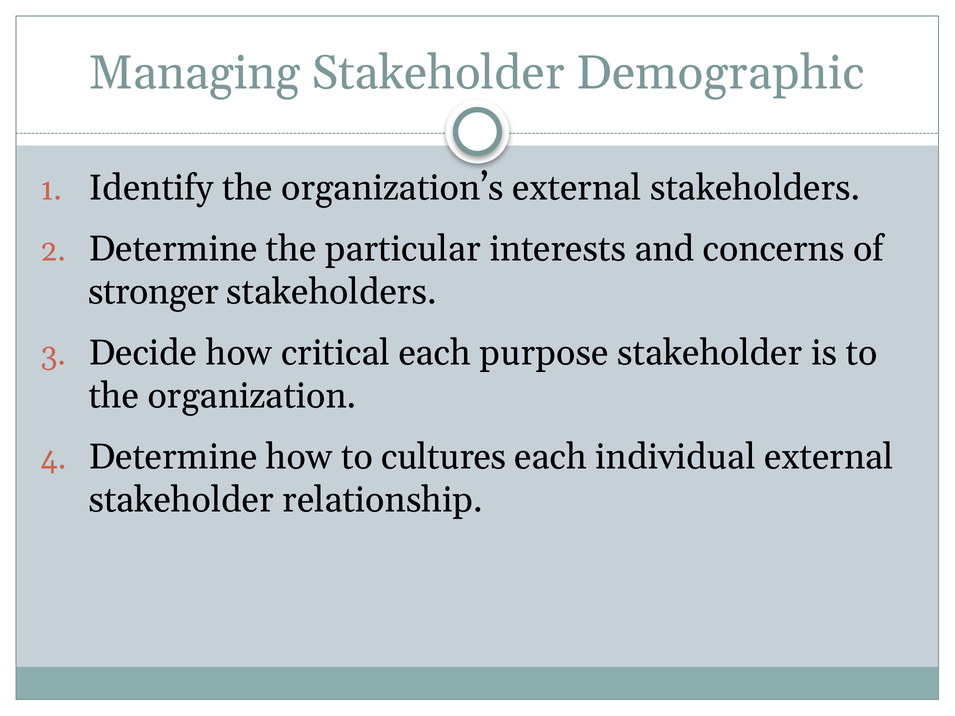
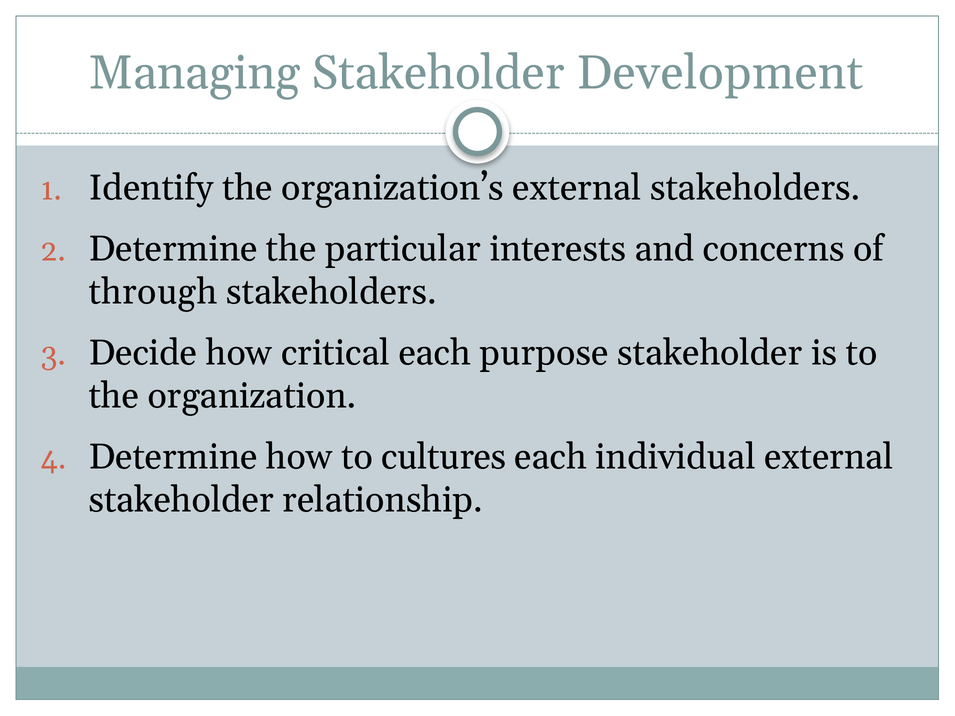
Demographic: Demographic -> Development (720, 73)
stronger: stronger -> through (153, 292)
